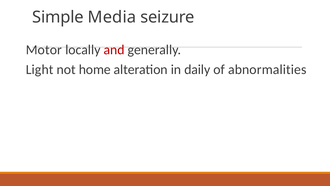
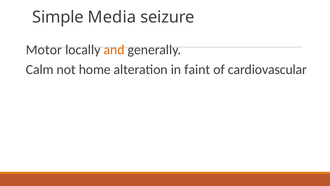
and colour: red -> orange (114, 50)
Light: Light -> Calm (40, 69)
daily: daily -> faint (197, 69)
abnormalities: abnormalities -> cardiovascular (267, 69)
